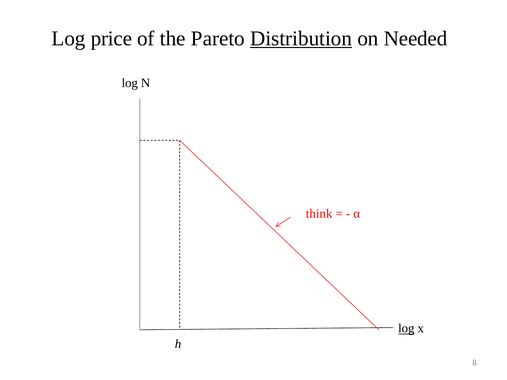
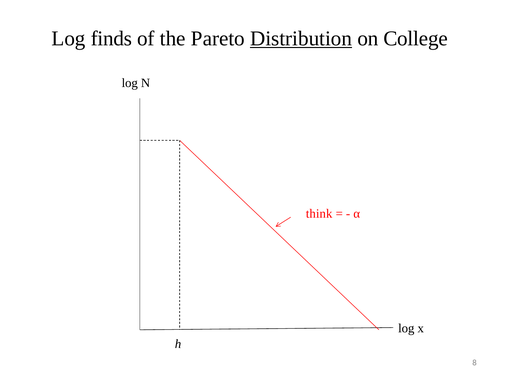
price: price -> finds (111, 38)
Needed: Needed -> College (416, 38)
log underline: present -> none (406, 329)
